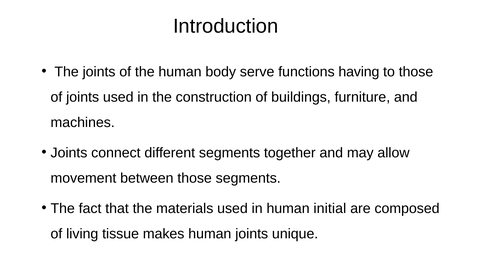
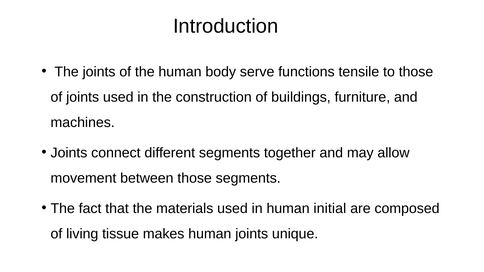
having: having -> tensile (359, 72)
